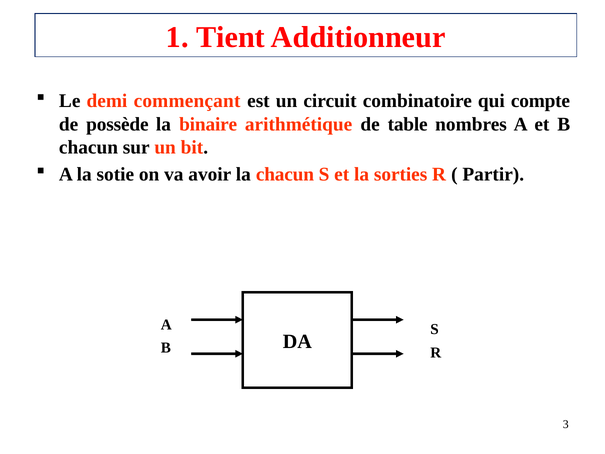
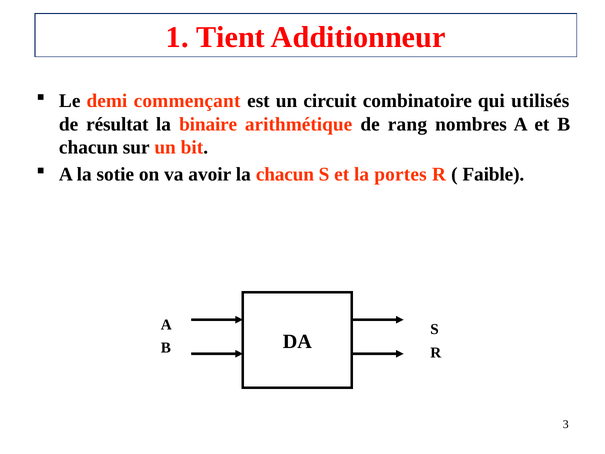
compte: compte -> utilisés (540, 101)
possède: possède -> résultat (117, 124)
table: table -> rang (407, 124)
sorties: sorties -> portes (400, 174)
Partir: Partir -> Faible (493, 174)
